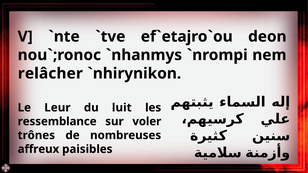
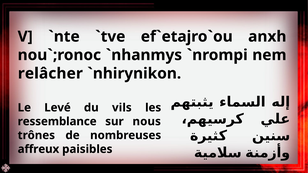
deon: deon -> anxh (267, 37)
Leur: Leur -> Levé (58, 108)
luit: luit -> vils (122, 108)
voler: voler -> nous (147, 122)
